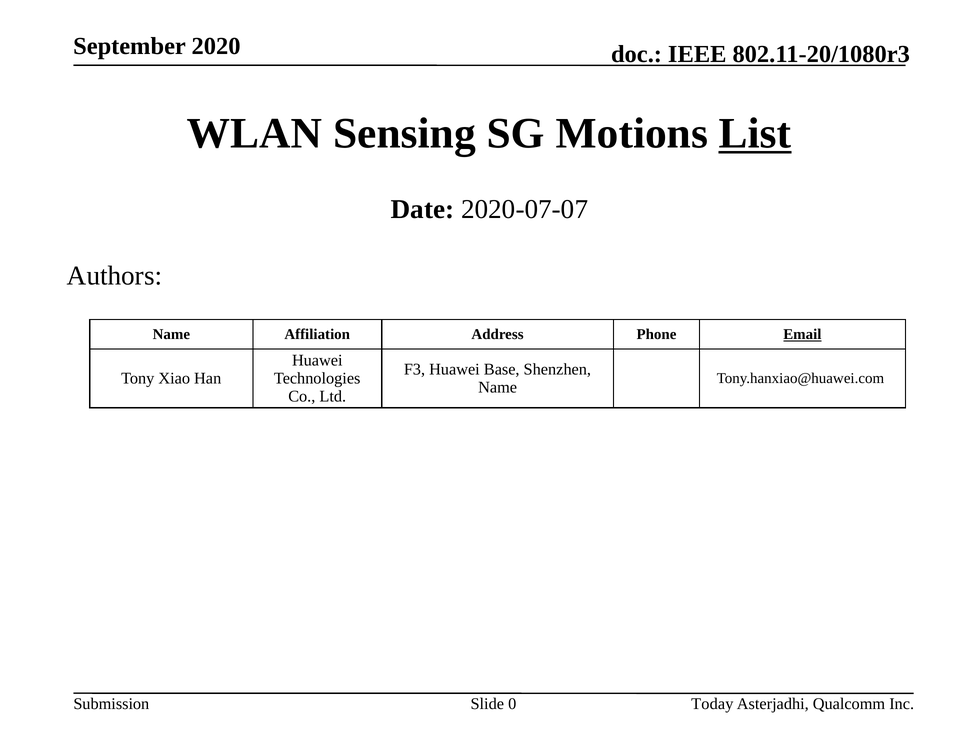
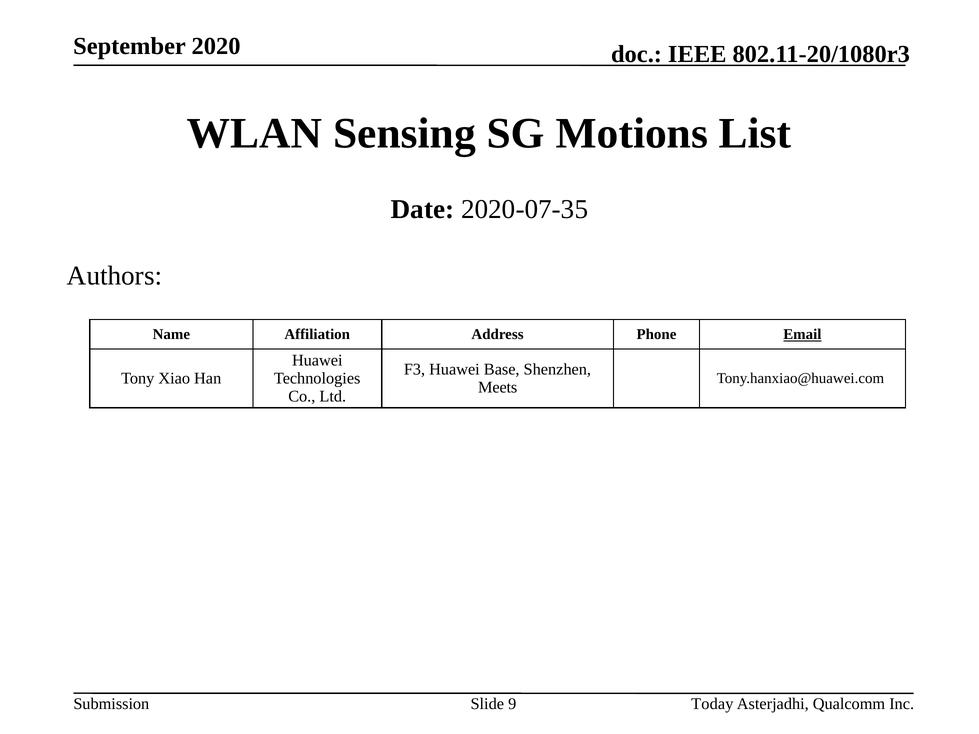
List underline: present -> none (755, 134)
2020-07-07: 2020-07-07 -> 2020-07-35 (525, 209)
Name: Name -> Meets (498, 388)
0: 0 -> 9 (512, 704)
